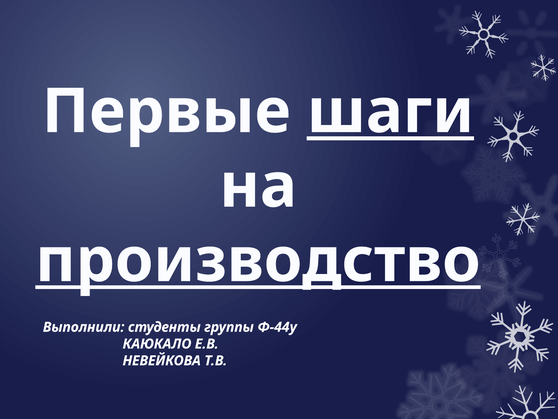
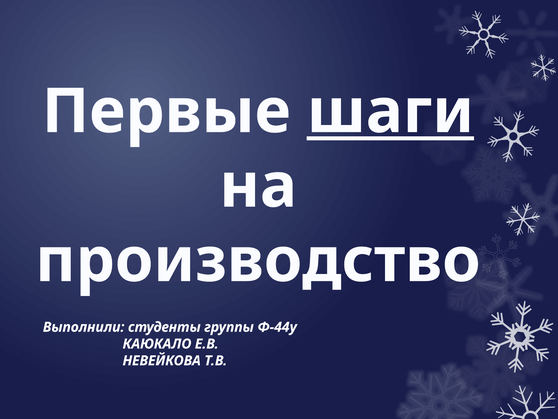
производство underline: present -> none (258, 260)
